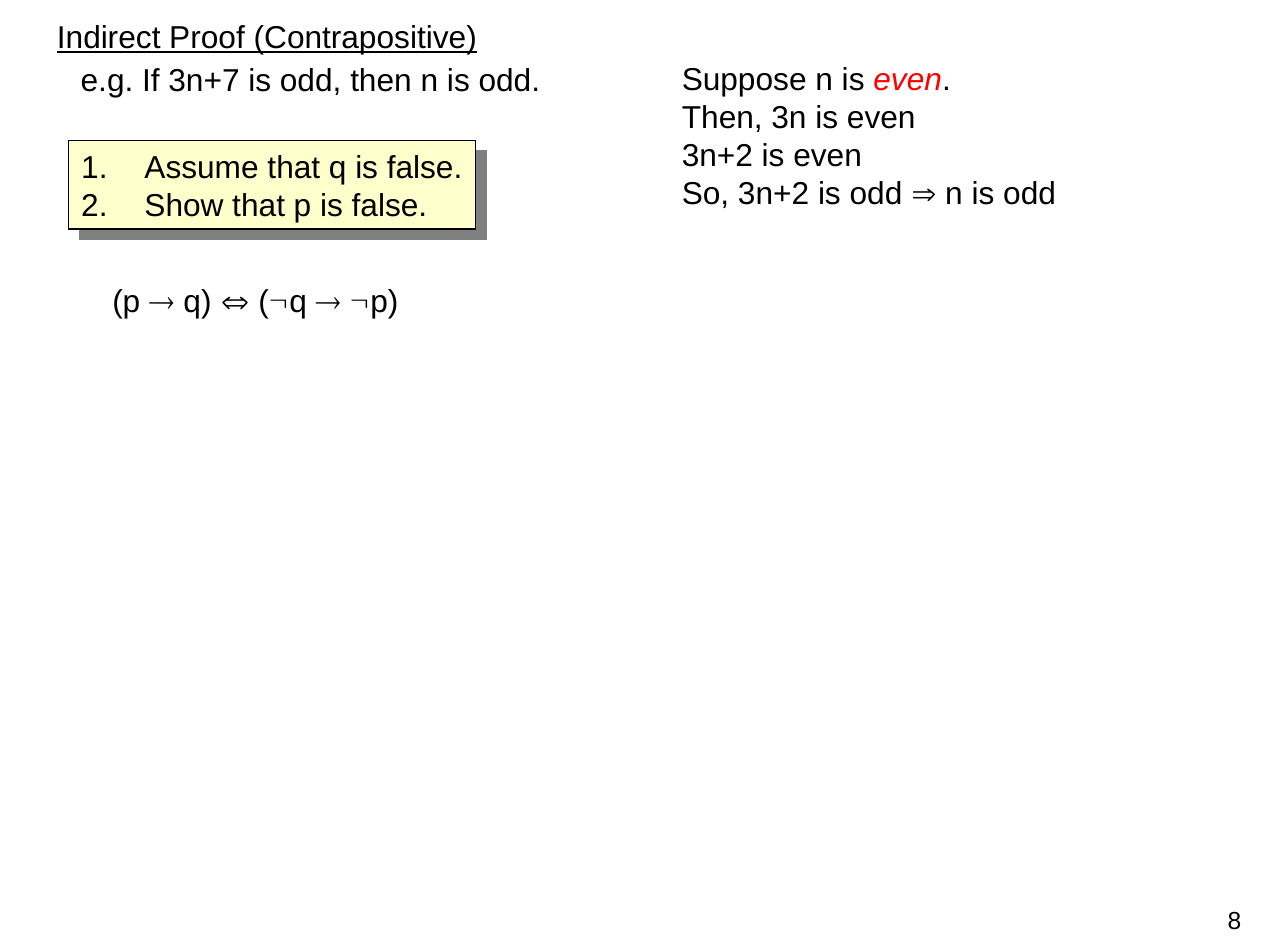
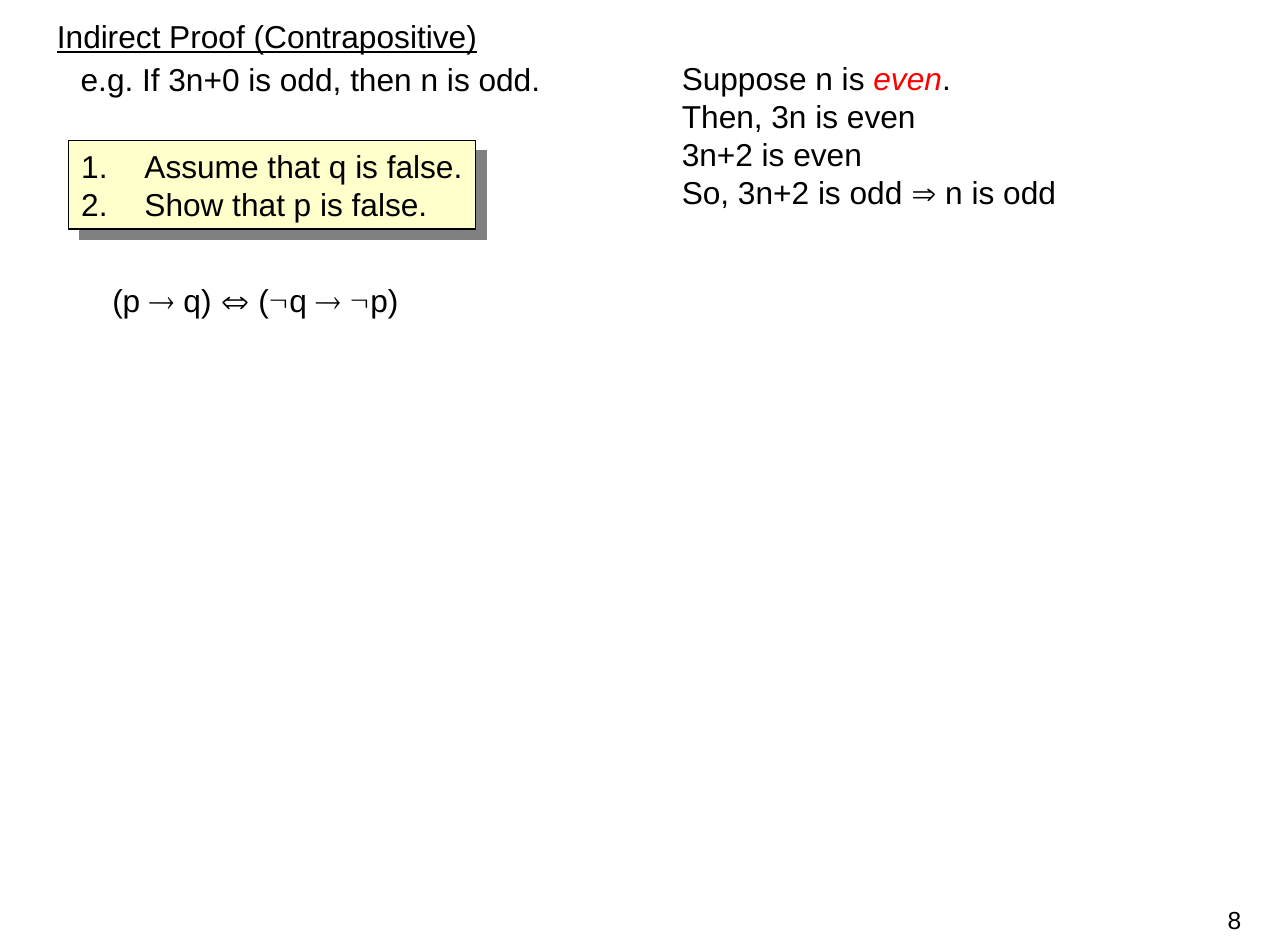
3n+7: 3n+7 -> 3n+0 (204, 81)
